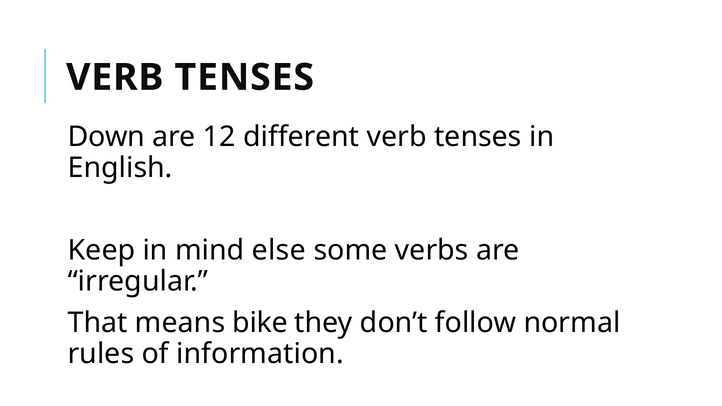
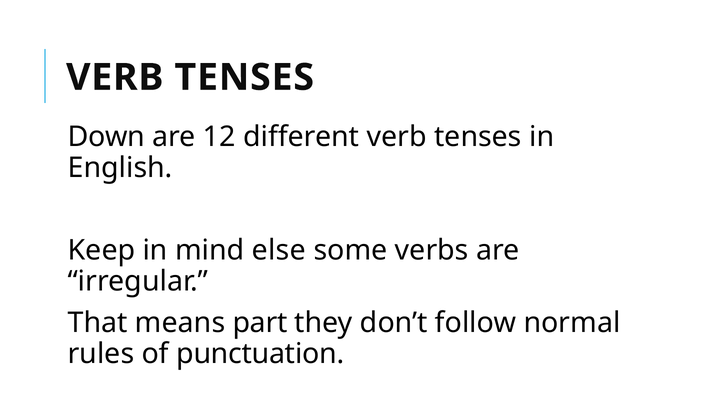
bike: bike -> part (260, 323)
information: information -> punctuation (260, 354)
